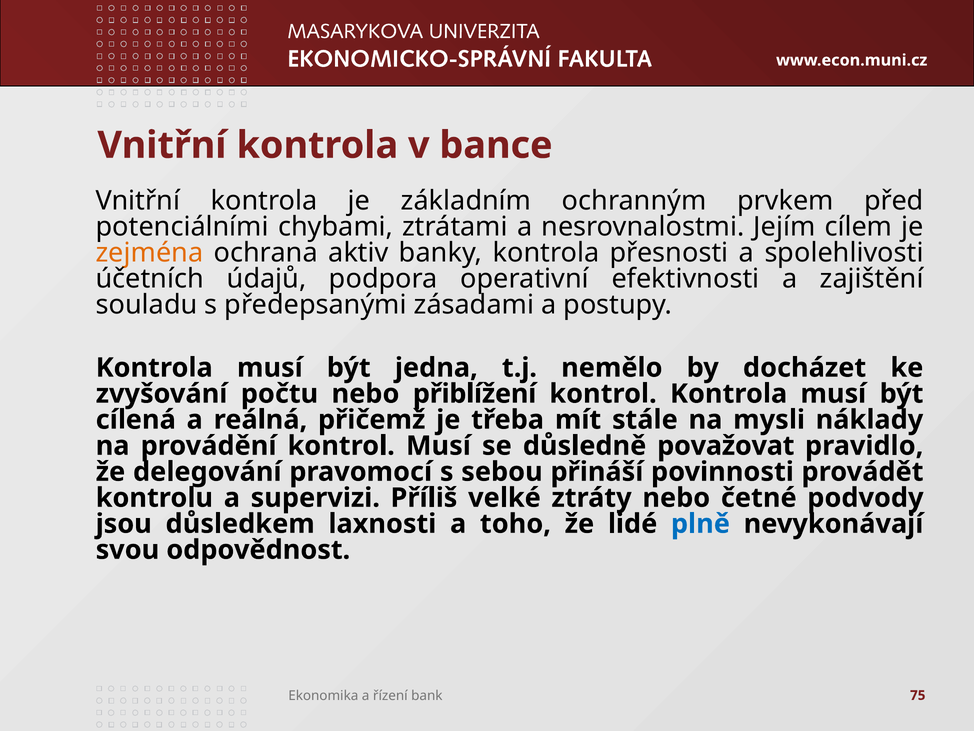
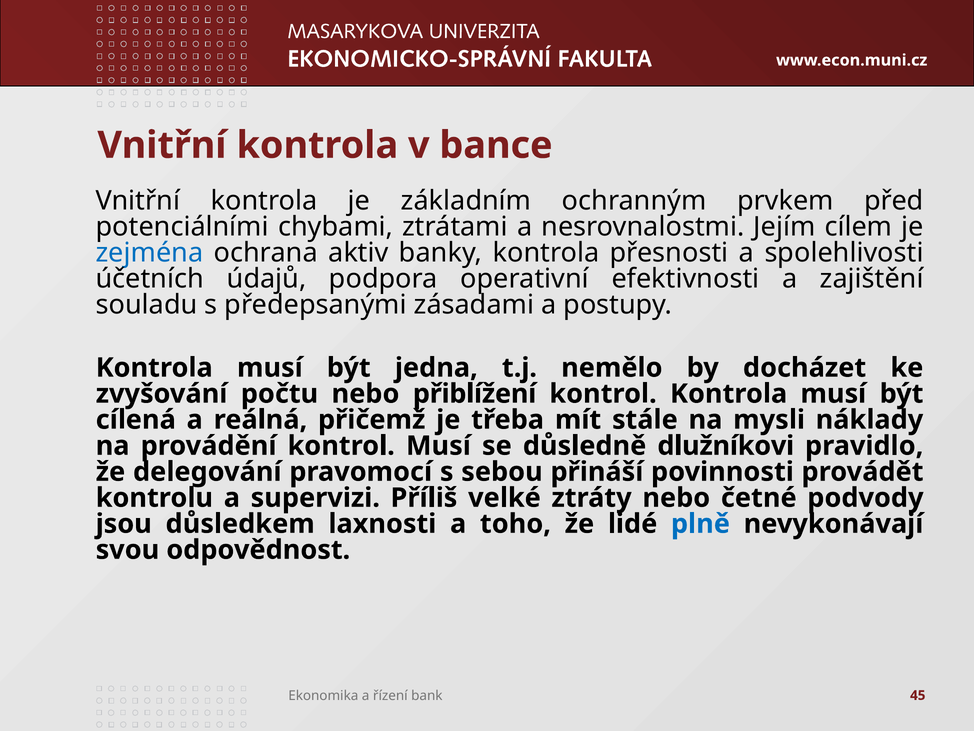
zejména colour: orange -> blue (149, 253)
považovat: považovat -> dlužníkovi (726, 446)
75: 75 -> 45 (918, 695)
